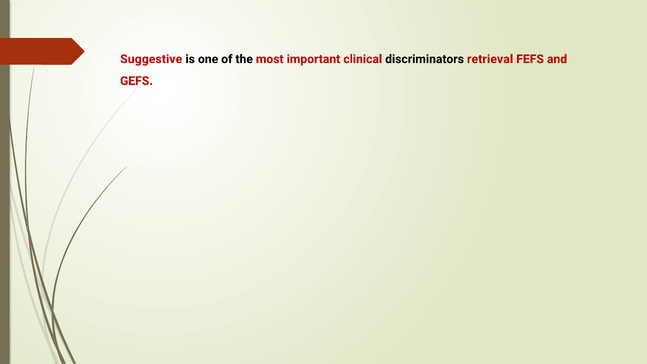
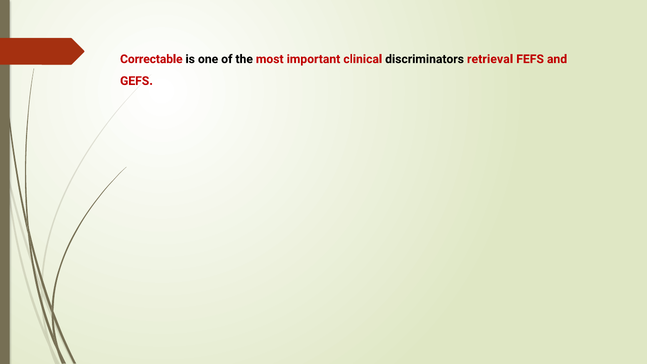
Suggestive: Suggestive -> Correctable (151, 59)
